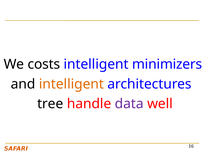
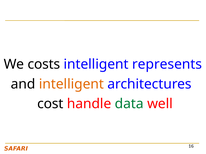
minimizers: minimizers -> represents (167, 65)
tree: tree -> cost (50, 104)
data colour: purple -> green (129, 104)
